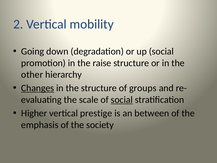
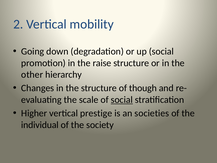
Changes underline: present -> none (38, 88)
groups: groups -> though (143, 88)
between: between -> societies (152, 113)
emphasis: emphasis -> individual (40, 125)
